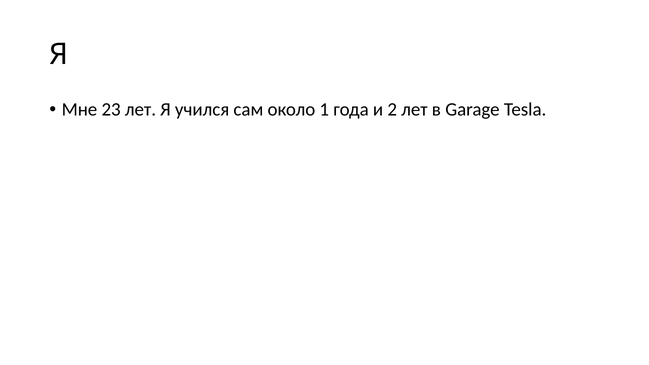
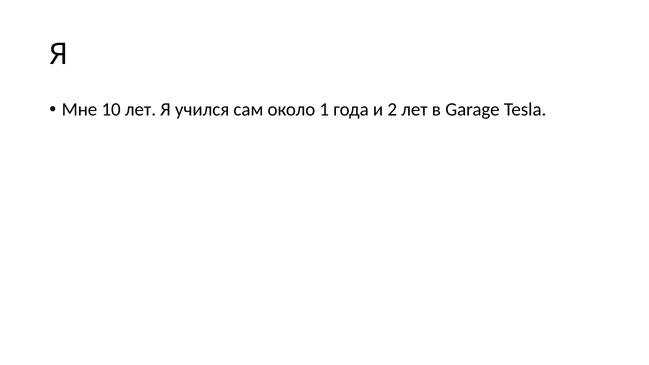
23: 23 -> 10 (111, 110)
